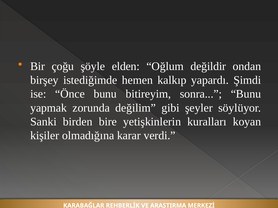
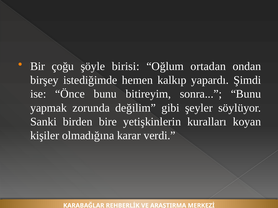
elden: elden -> birisi (126, 66)
değildir: değildir -> ortadan (208, 66)
